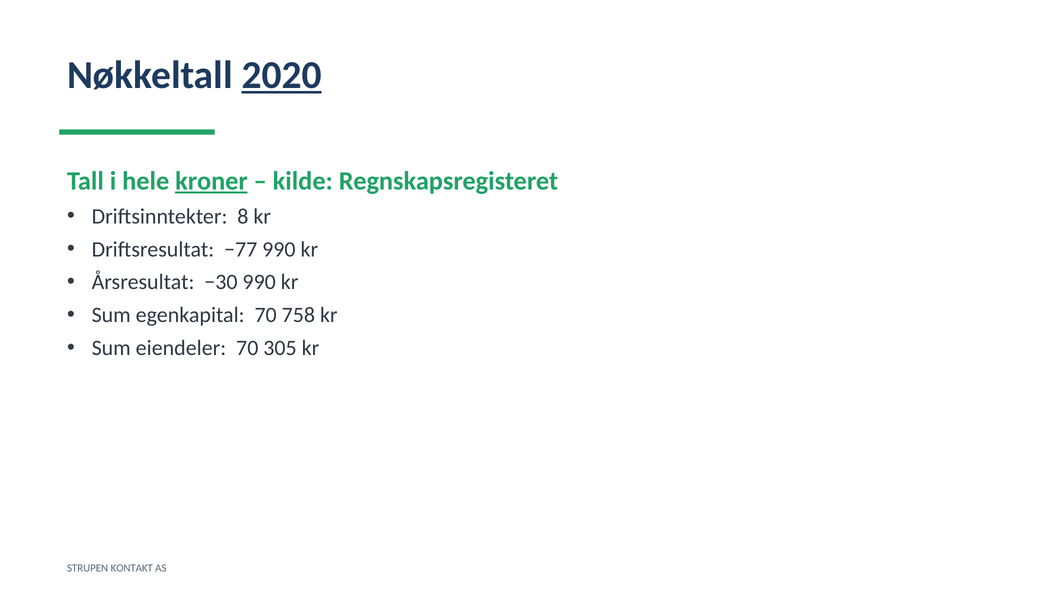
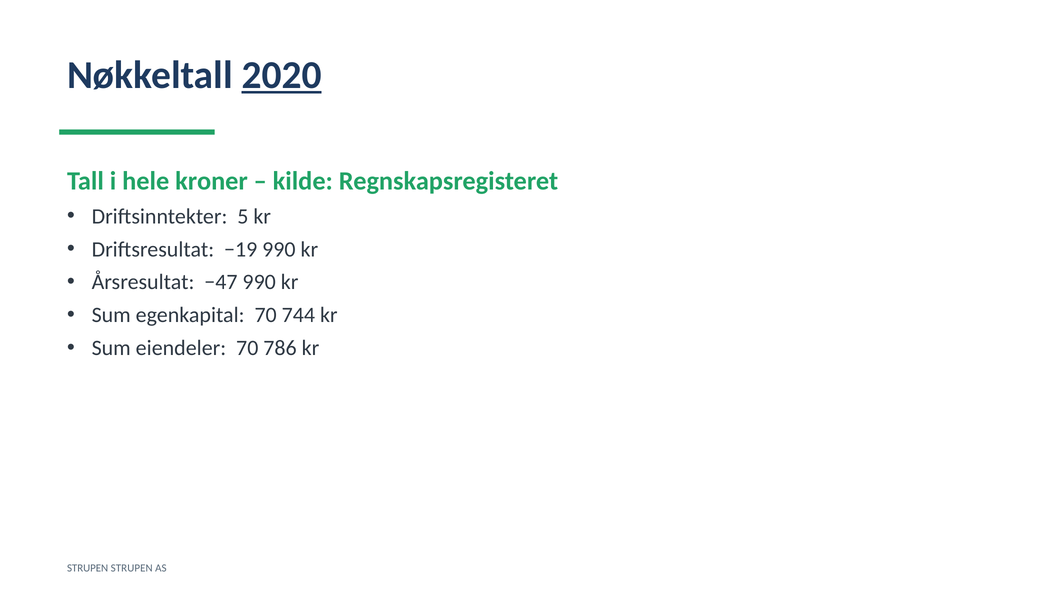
kroner underline: present -> none (211, 181)
8: 8 -> 5 (243, 217)
−77: −77 -> −19 (241, 249)
−30: −30 -> −47 (221, 282)
758: 758 -> 744 (298, 315)
305: 305 -> 786 (280, 348)
STRUPEN KONTAKT: KONTAKT -> STRUPEN (132, 568)
